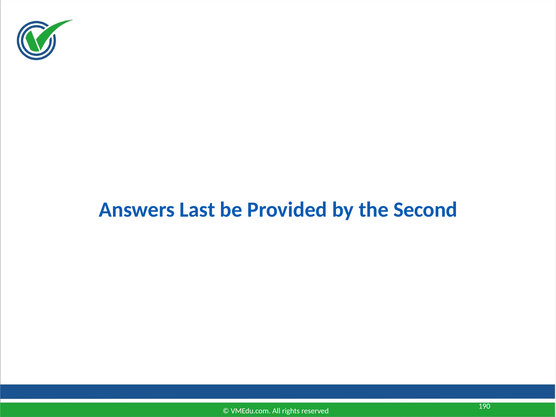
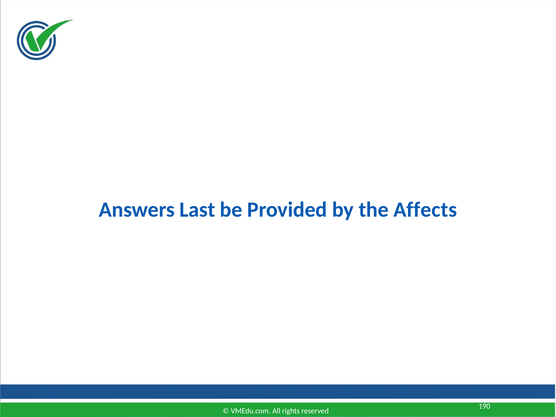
Second: Second -> Affects (425, 210)
